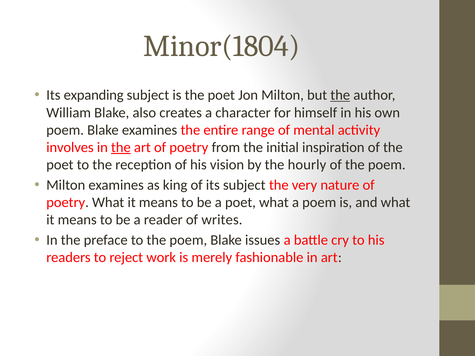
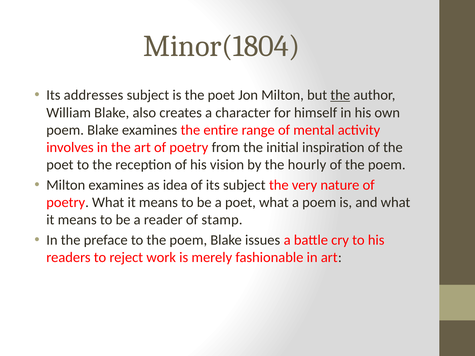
expanding: expanding -> addresses (94, 95)
the underline: present -> none (121, 147)
king: king -> idea (175, 185)
writes: writes -> stamp (222, 220)
